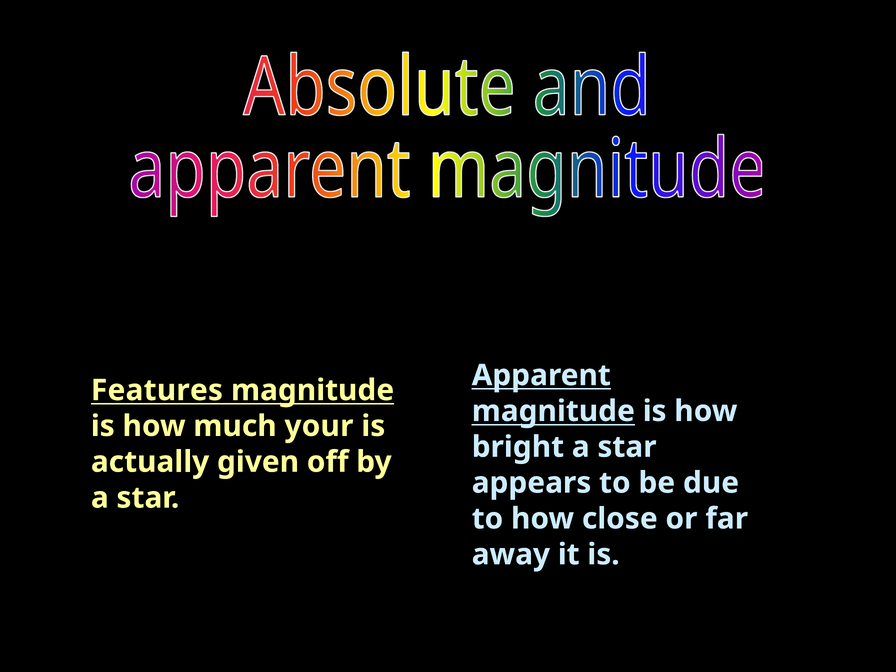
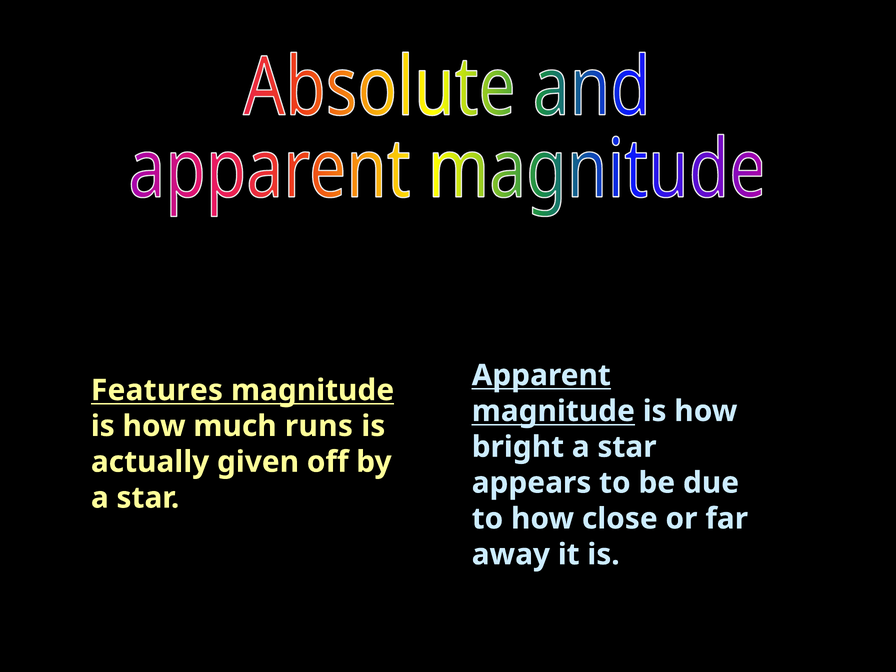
your: your -> runs (319, 426)
